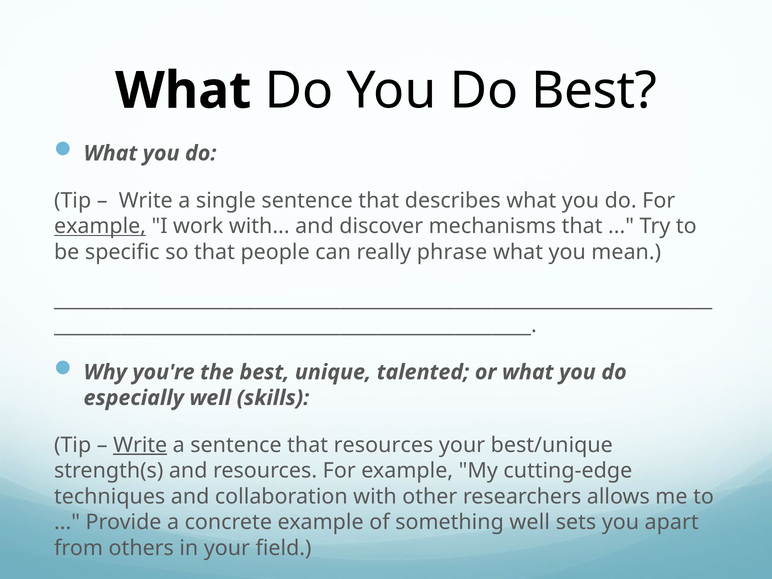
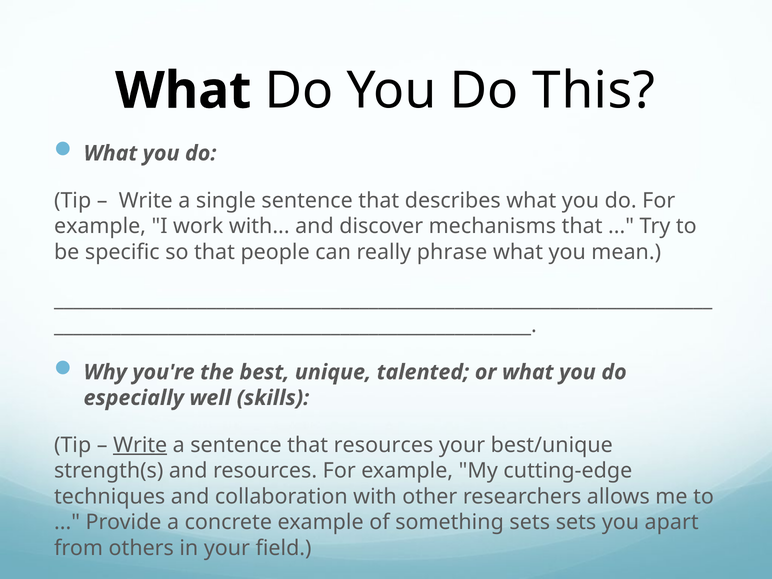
Do Best: Best -> This (594, 91)
example underline: present -> none (100, 226)
something well: well -> sets (530, 522)
